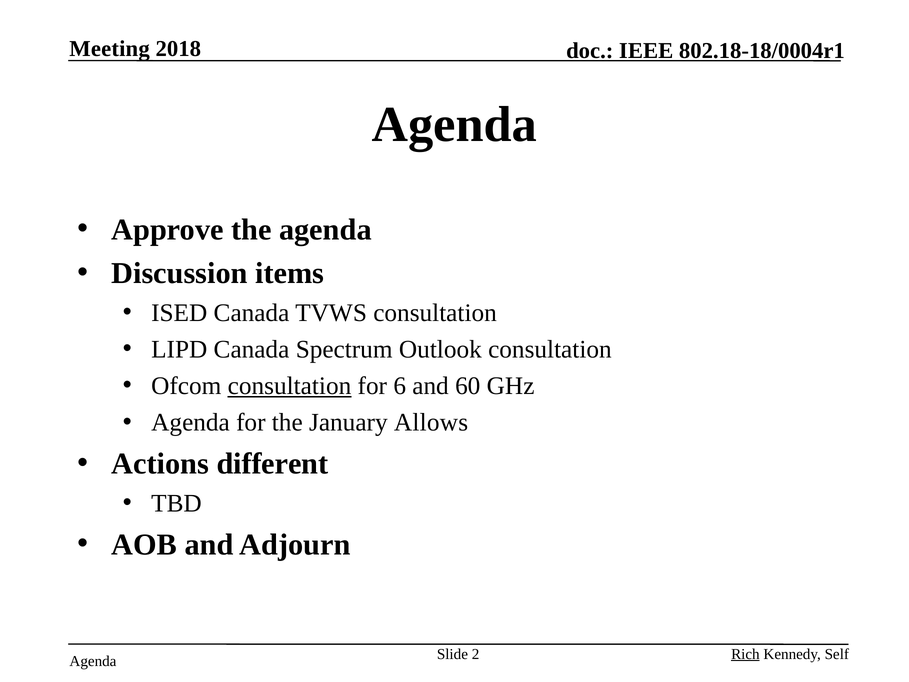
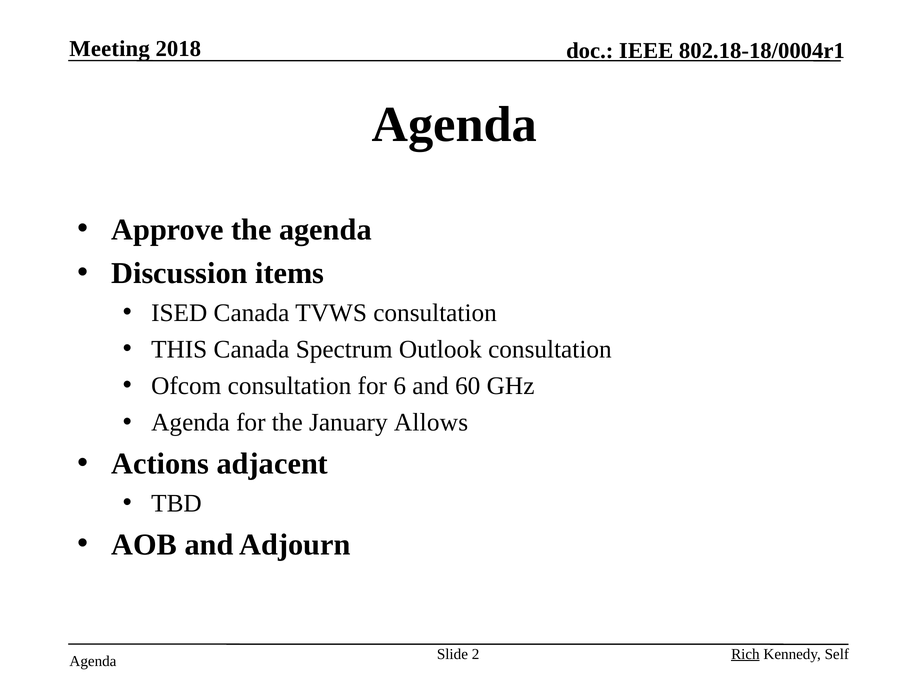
LIPD: LIPD -> THIS (179, 349)
consultation underline: present -> none (289, 386)
different: different -> adjacent (272, 464)
